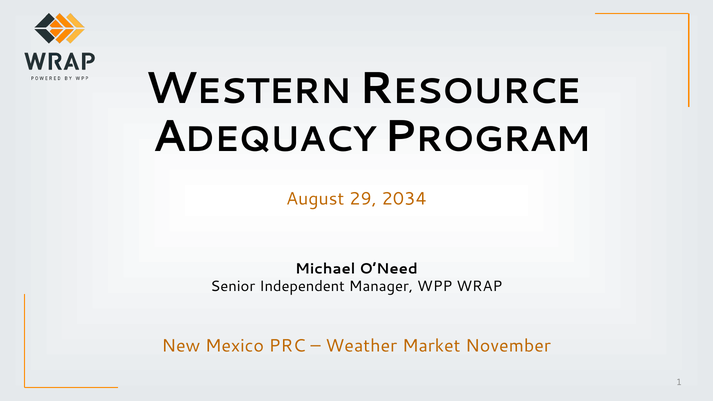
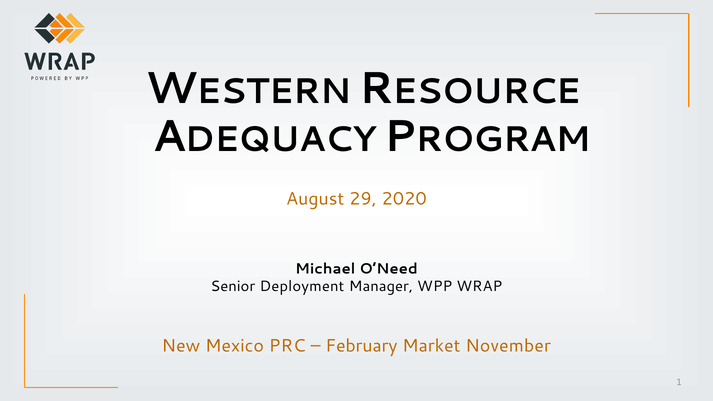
2034: 2034 -> 2020 (404, 199)
Independent: Independent -> Deployment (302, 287)
Weather: Weather -> February (361, 346)
